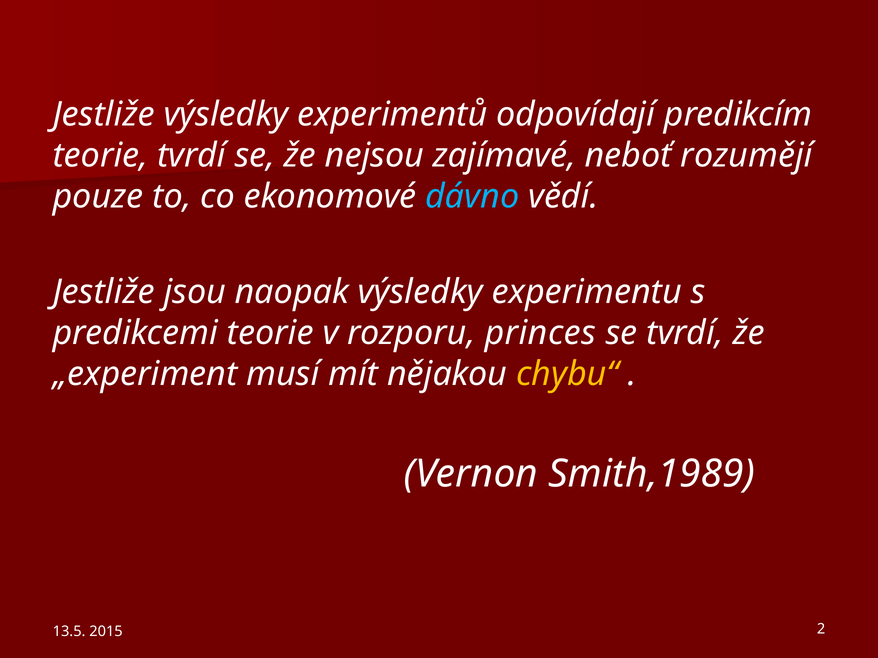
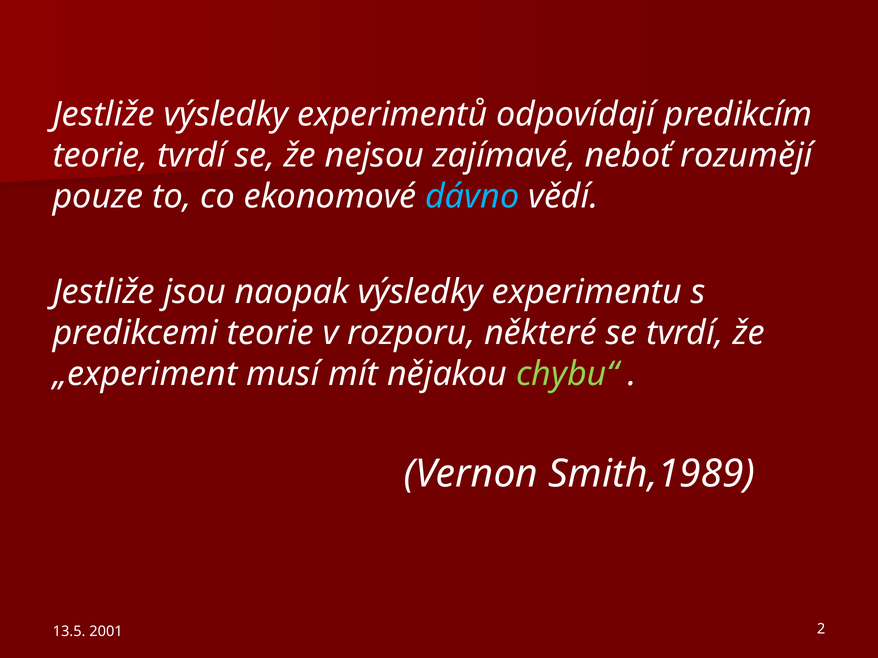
princes: princes -> některé (540, 333)
chybu“ colour: yellow -> light green (567, 374)
2015: 2015 -> 2001 (106, 632)
